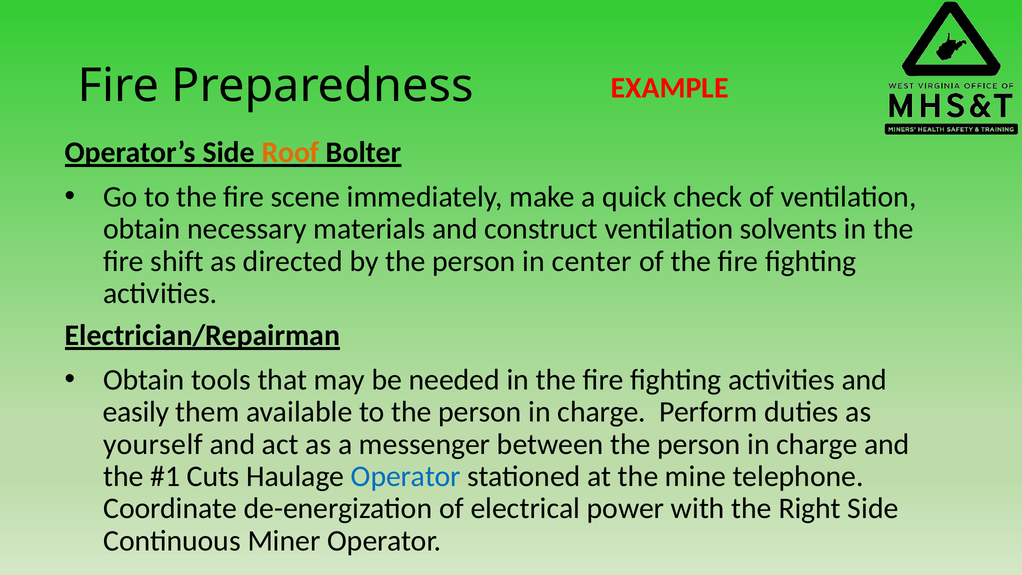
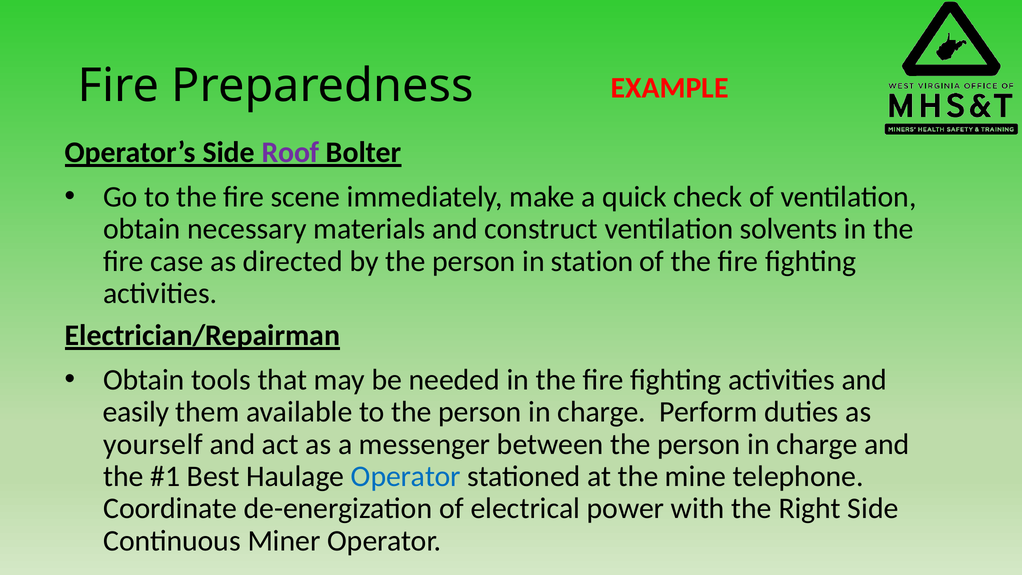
Roof colour: orange -> purple (290, 153)
shift: shift -> case (177, 261)
center: center -> station (592, 261)
Cuts: Cuts -> Best (213, 476)
